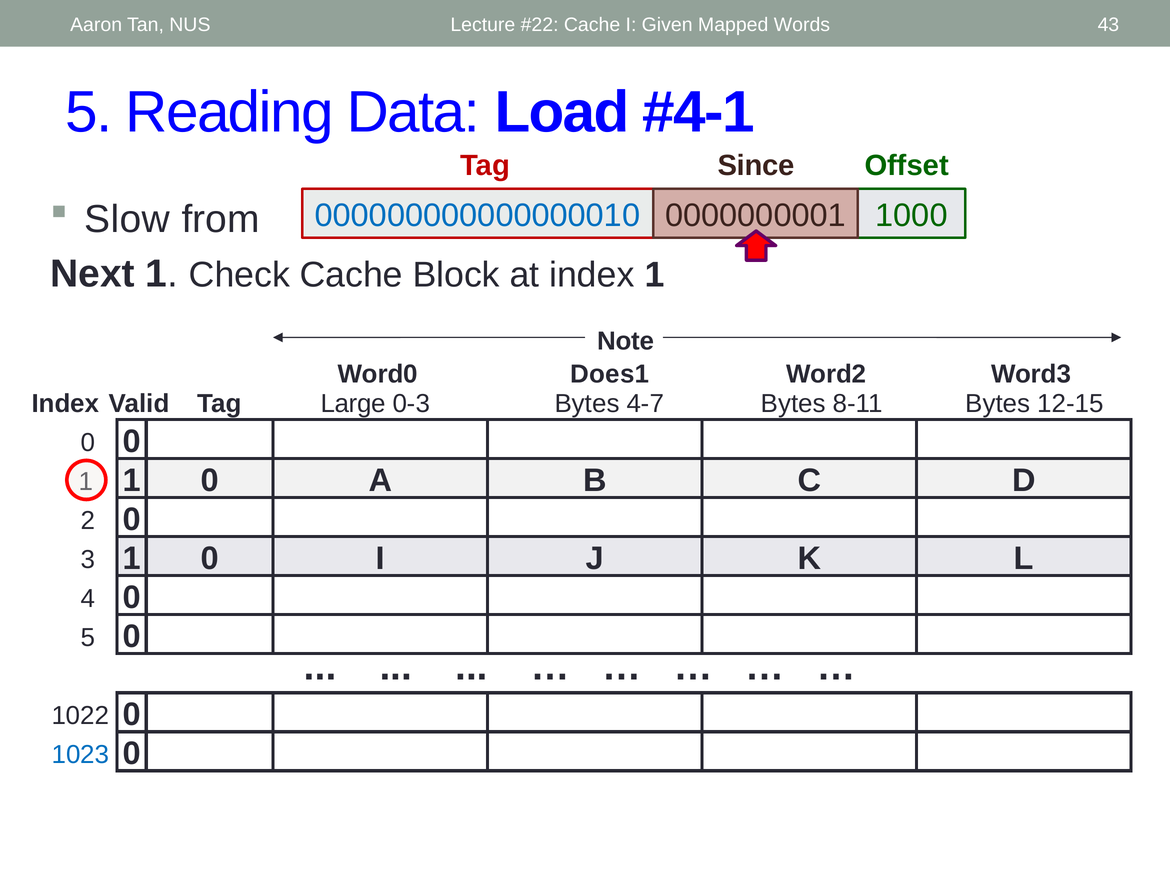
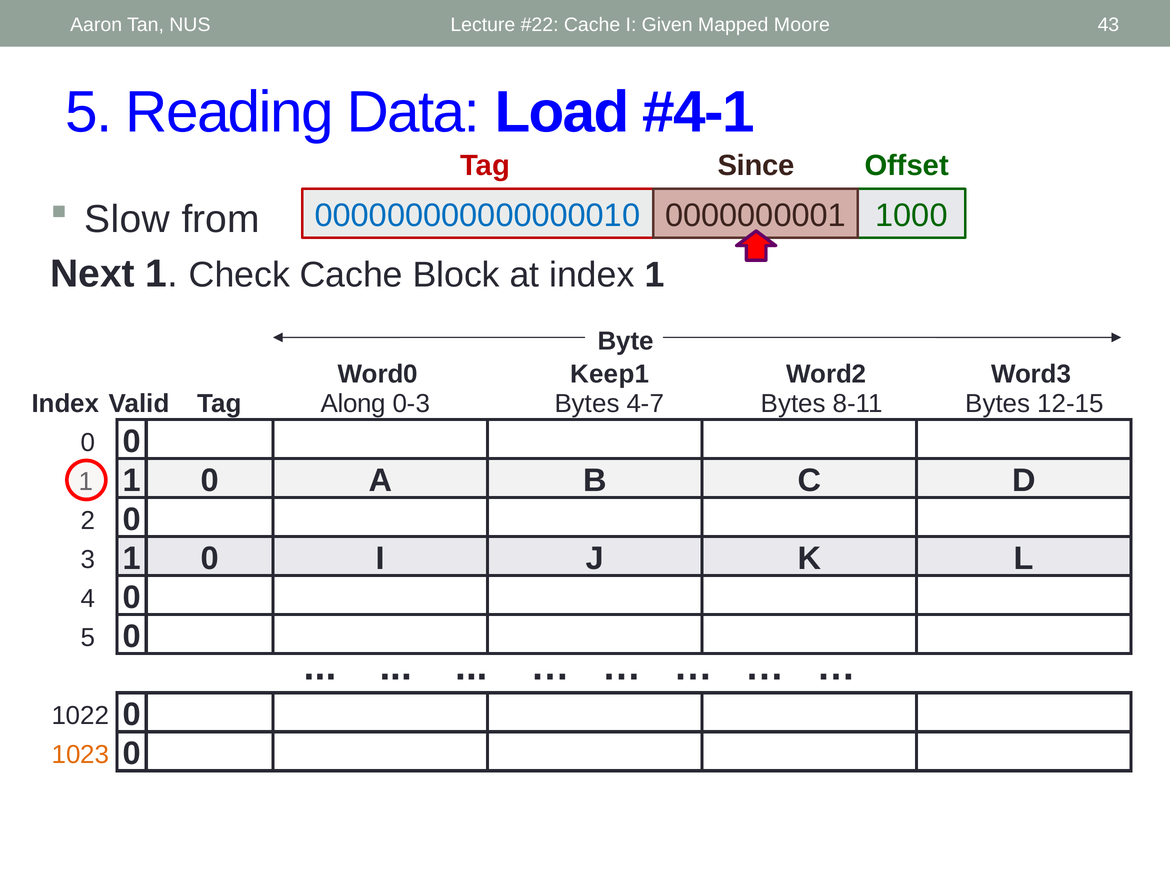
Words: Words -> Moore (802, 25)
Note: Note -> Byte (626, 341)
Does1: Does1 -> Keep1 (610, 374)
Large: Large -> Along (353, 403)
1023 colour: blue -> orange (80, 754)
